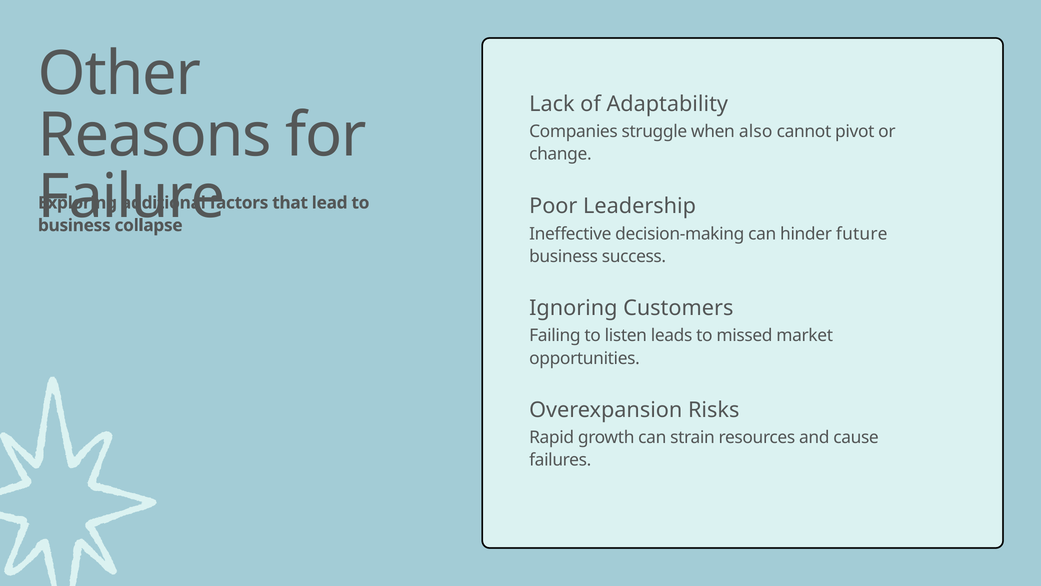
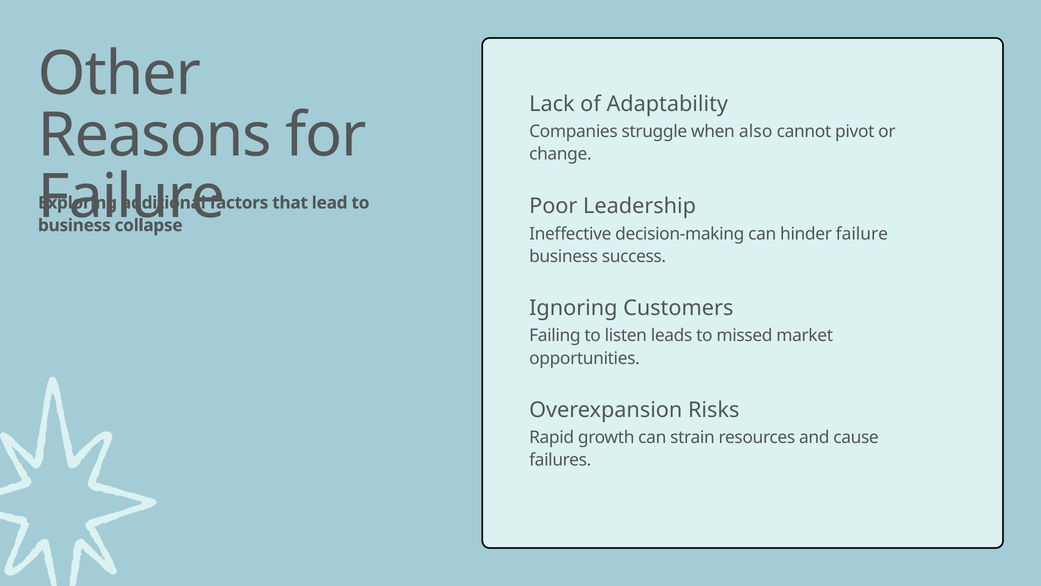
hinder future: future -> failure (862, 234)
